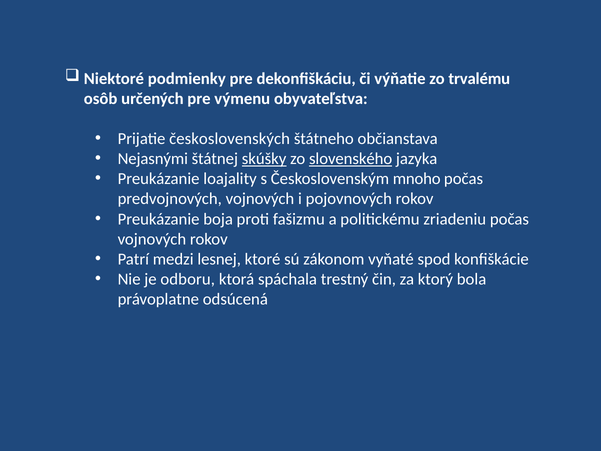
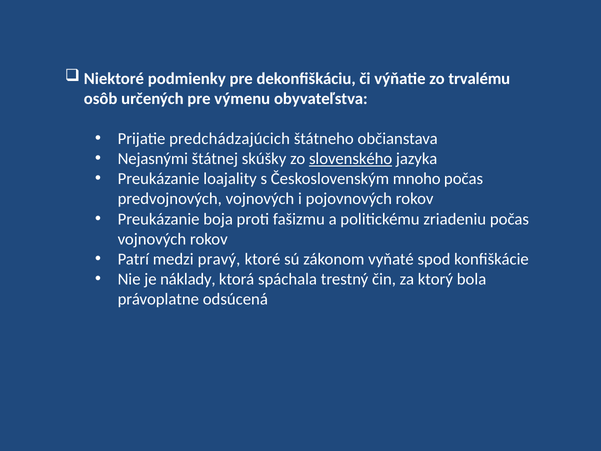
československých: československých -> predchádzajúcich (230, 139)
skúšky underline: present -> none (264, 159)
lesnej: lesnej -> pravý (219, 259)
odboru: odboru -> náklady (188, 279)
